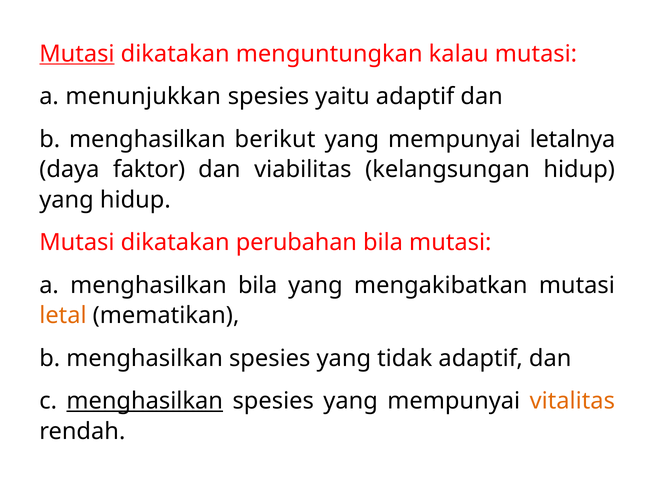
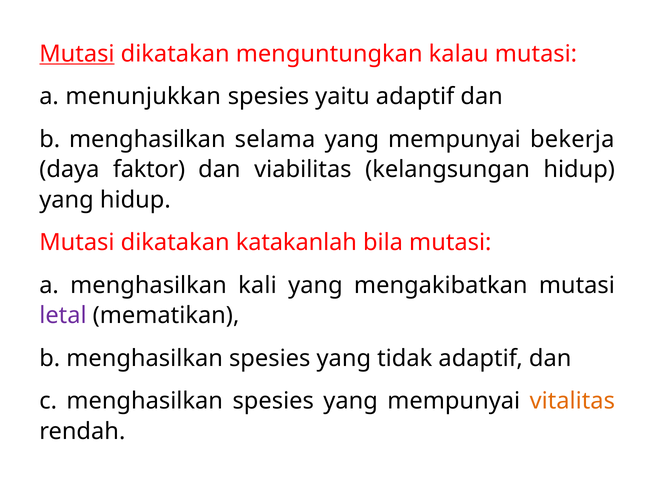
berikut: berikut -> selama (275, 139)
letalnya: letalnya -> bekerja (572, 139)
perubahan: perubahan -> katakanlah (296, 243)
menghasilkan bila: bila -> kali (257, 285)
letal colour: orange -> purple (63, 316)
menghasilkan underline: present -> none (145, 401)
